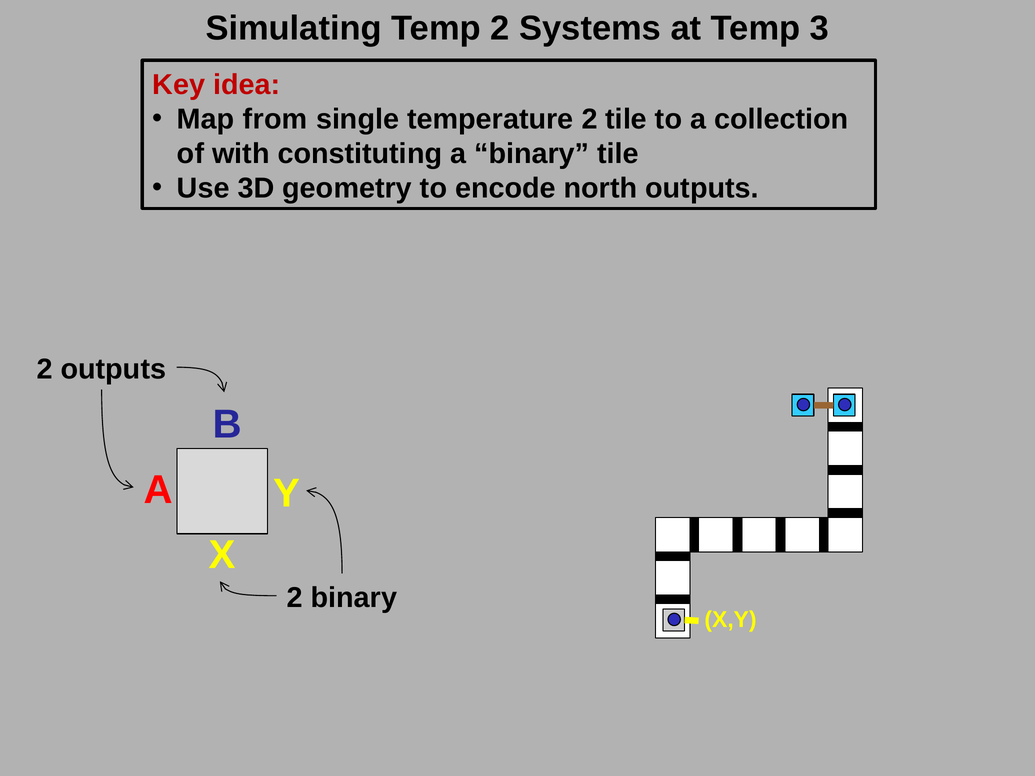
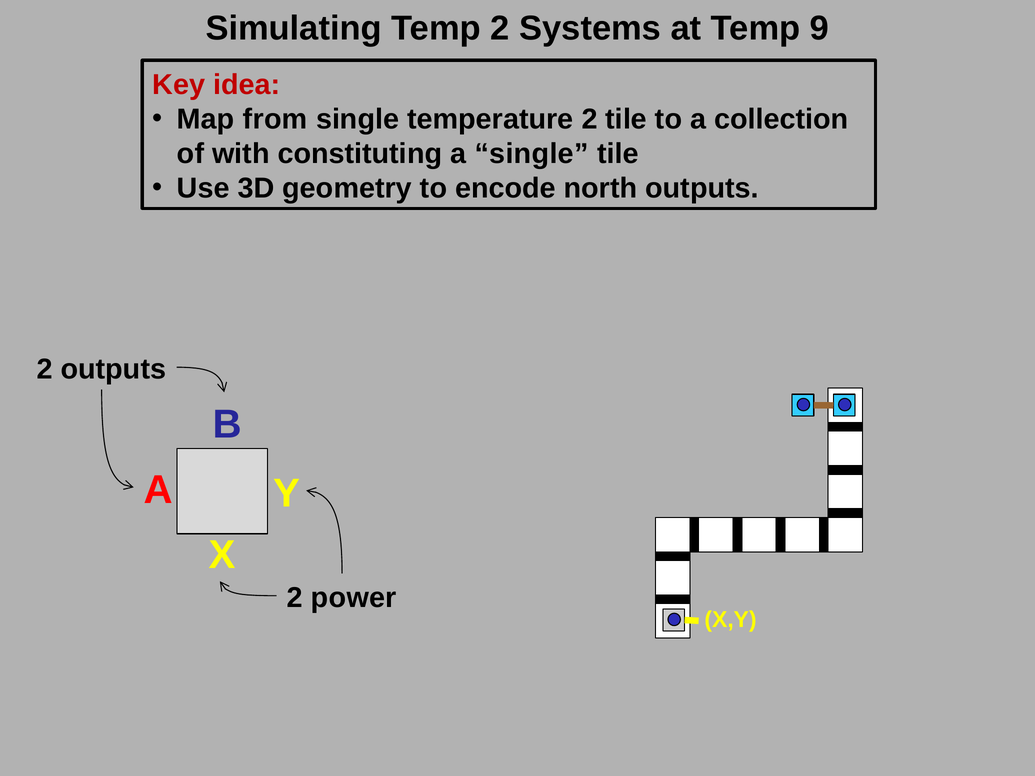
3: 3 -> 9 (819, 28)
a binary: binary -> single (532, 154)
2 binary: binary -> power (354, 598)
